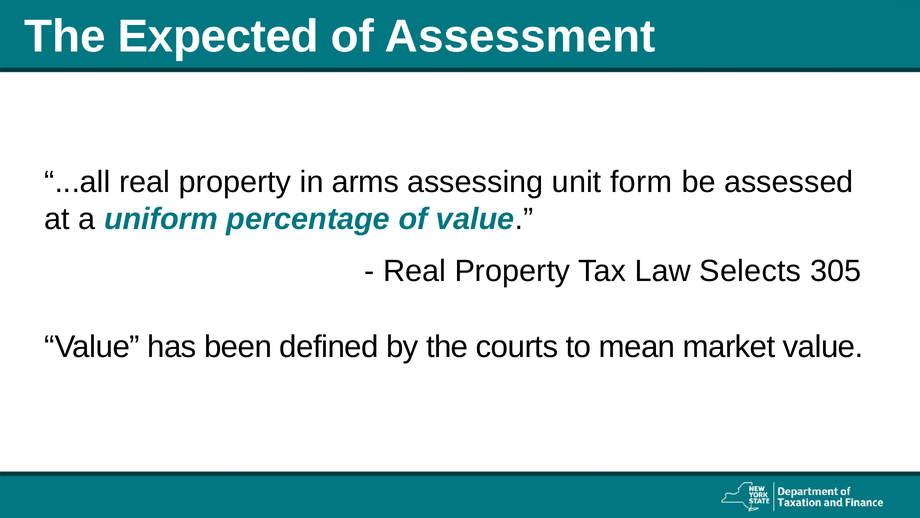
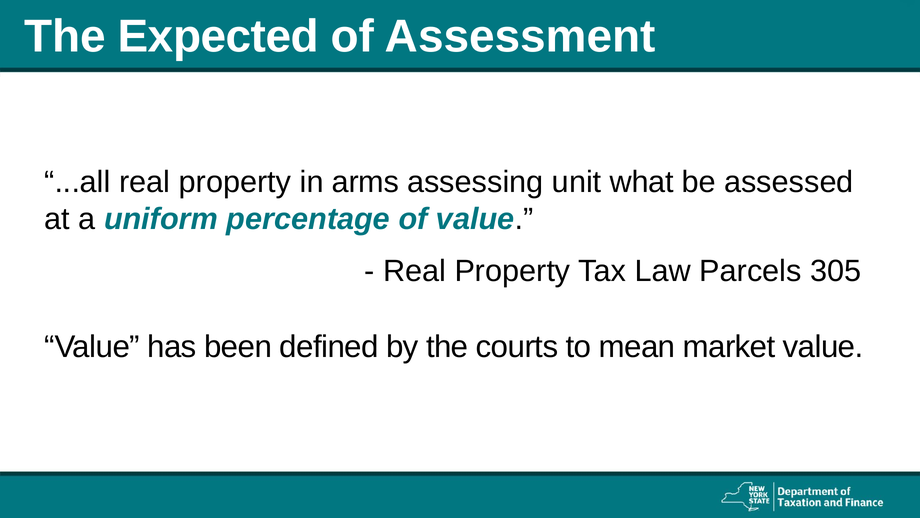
form: form -> what (642, 182)
Selects: Selects -> Parcels (750, 271)
